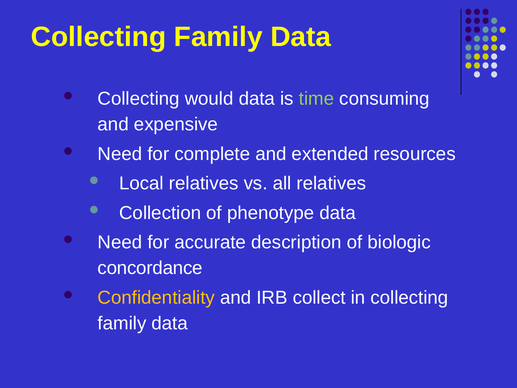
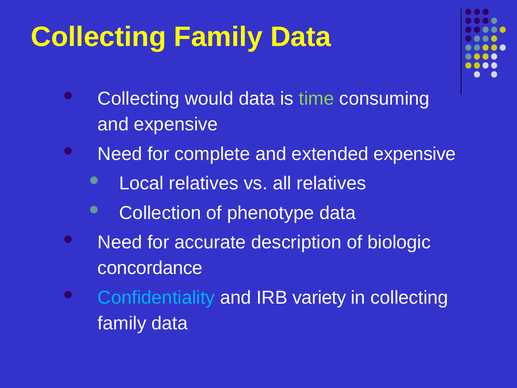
extended resources: resources -> expensive (415, 154)
Confidentiality colour: yellow -> light blue (156, 297)
collect: collect -> variety (319, 297)
